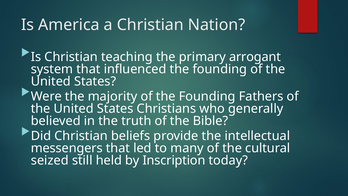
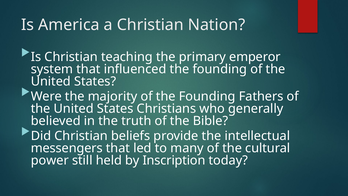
arrogant: arrogant -> emperor (255, 57)
seized: seized -> power (50, 160)
